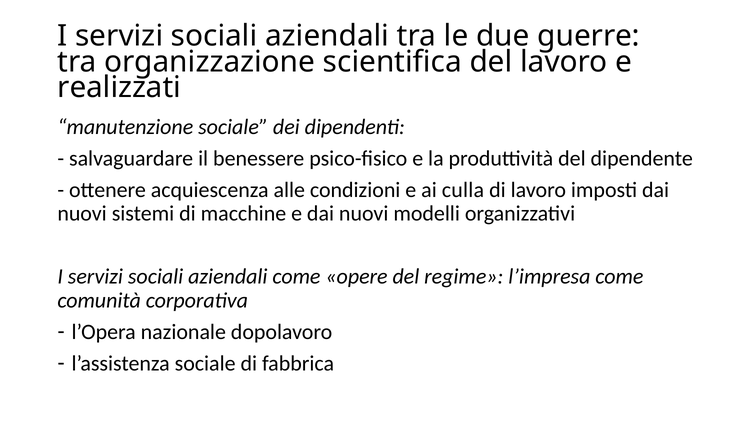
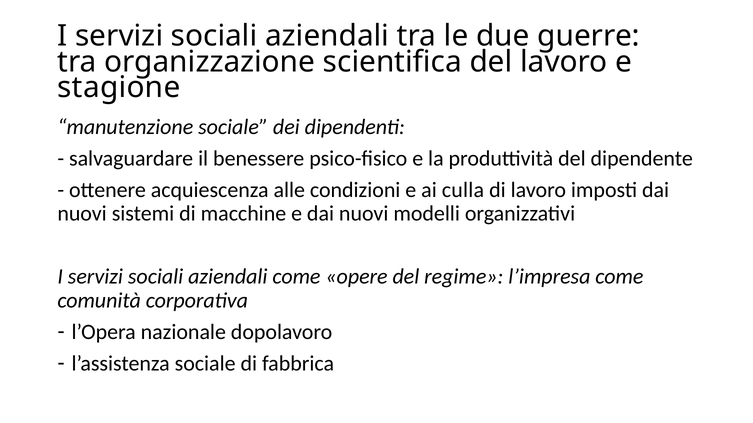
realizzati: realizzati -> stagione (119, 88)
